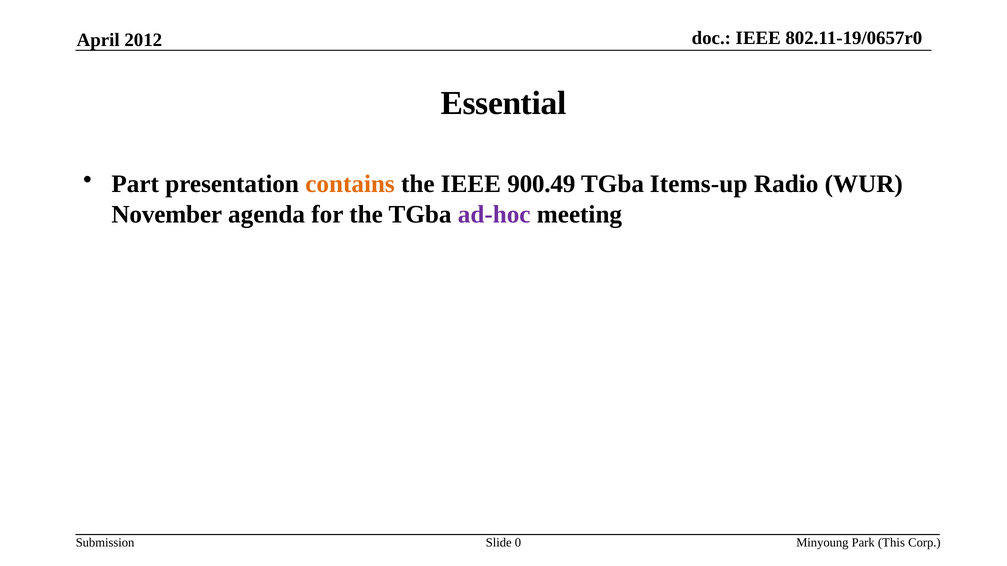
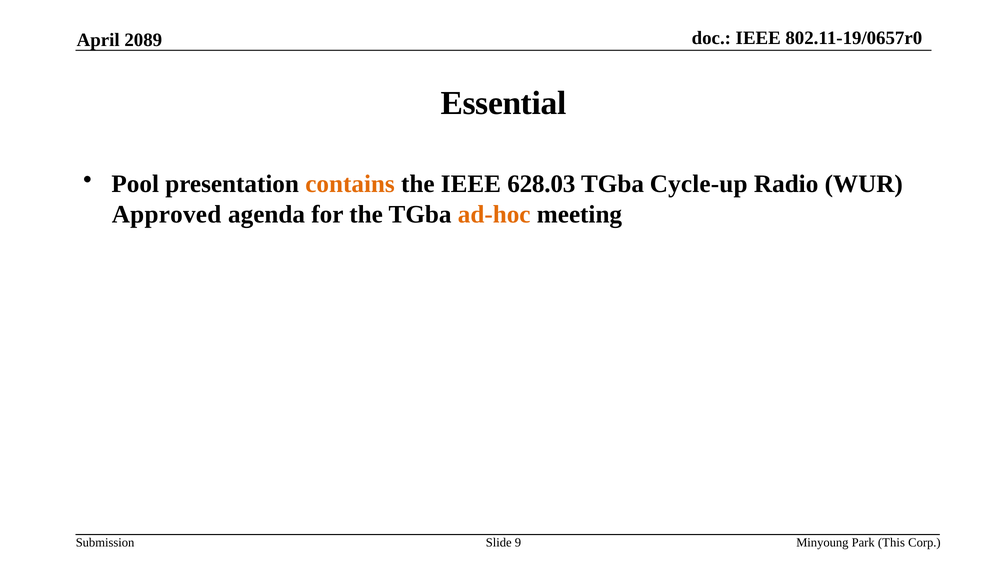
2012: 2012 -> 2089 (143, 40)
Part: Part -> Pool (135, 184)
900.49: 900.49 -> 628.03 (541, 184)
Items-up: Items-up -> Cycle-up (699, 184)
November: November -> Approved (167, 215)
ad-hoc colour: purple -> orange (494, 215)
0: 0 -> 9 (518, 543)
